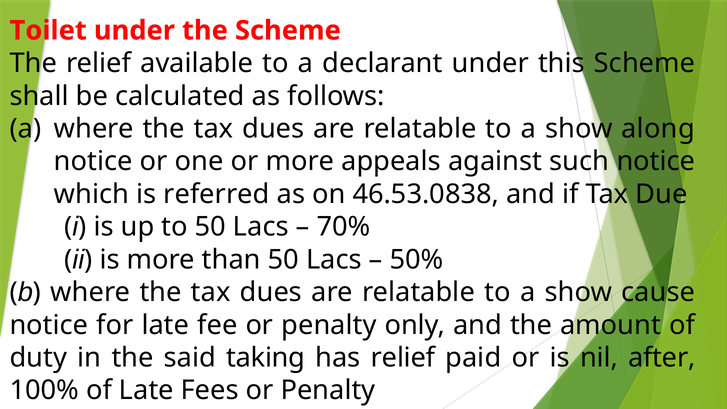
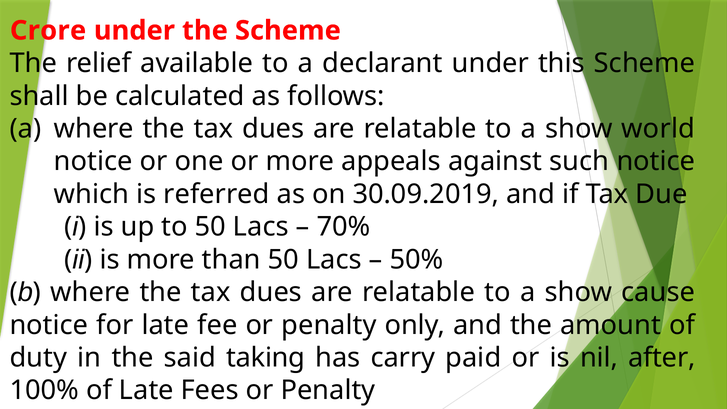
Toilet: Toilet -> Crore (48, 31)
along: along -> world (658, 129)
46.53.0838: 46.53.0838 -> 30.09.2019 (426, 194)
has relief: relief -> carry (403, 358)
